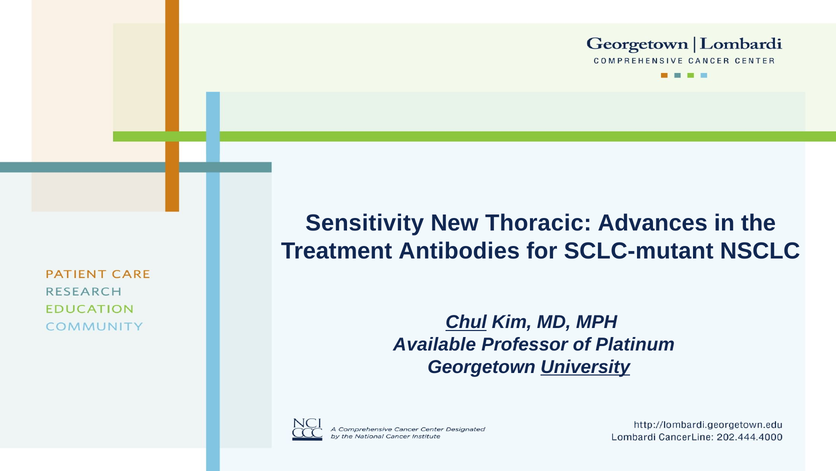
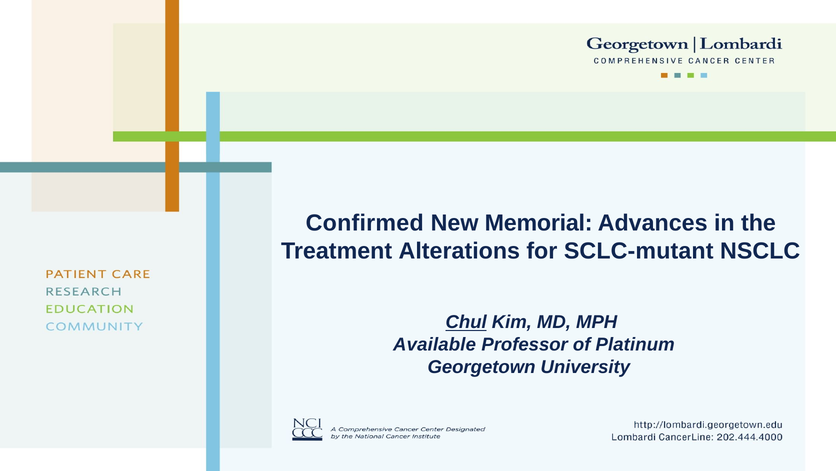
Sensitivity: Sensitivity -> Confirmed (365, 223)
Thoracic: Thoracic -> Memorial (539, 223)
Antibodies: Antibodies -> Alterations (459, 251)
University underline: present -> none (585, 367)
